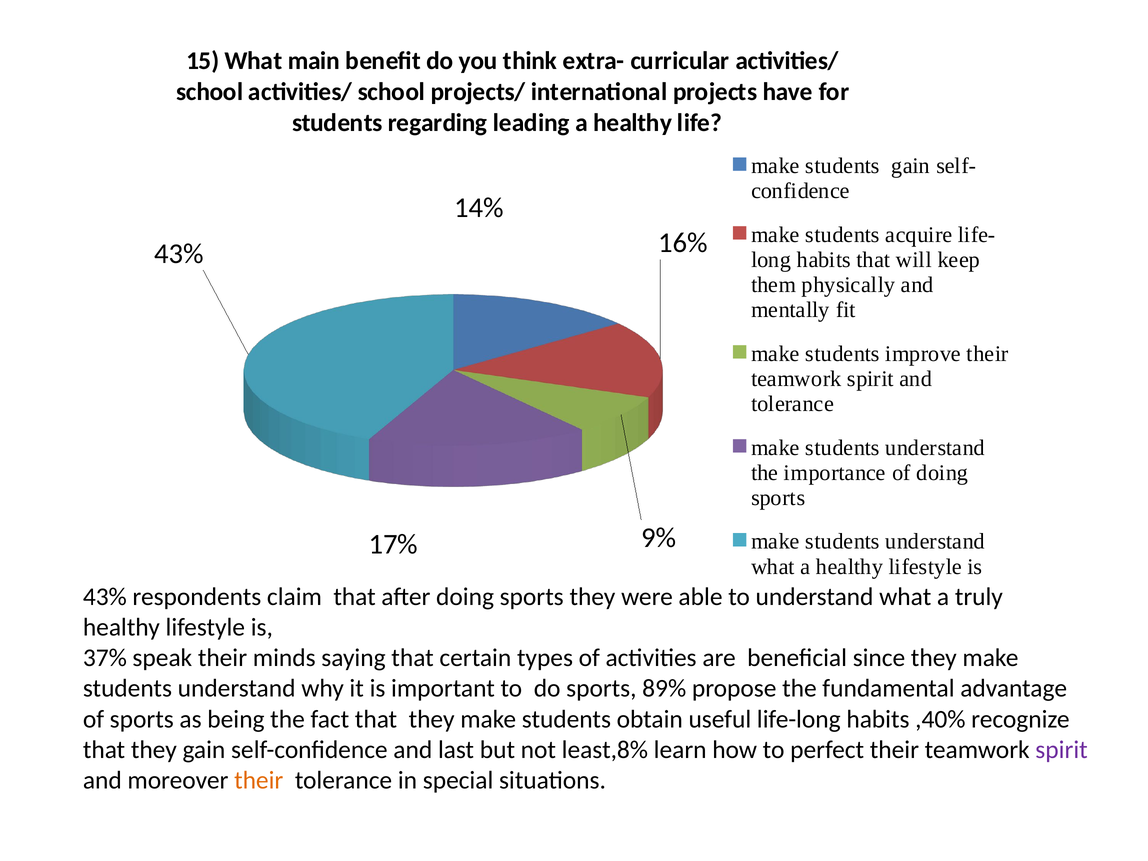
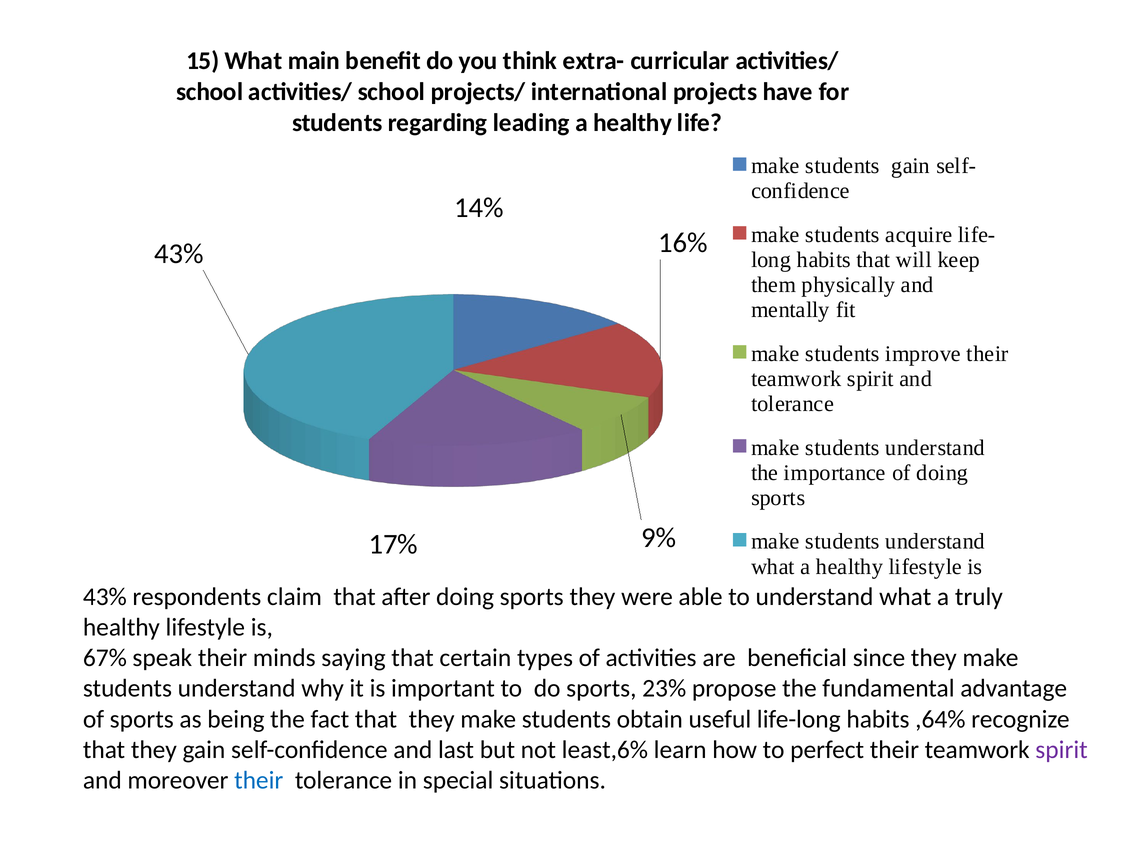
37%: 37% -> 67% (105, 658)
89%: 89% -> 23% (664, 689)
,40%: ,40% -> ,64% (940, 719)
least,8%: least,8% -> least,6% (605, 750)
their colour: orange -> blue (259, 780)
